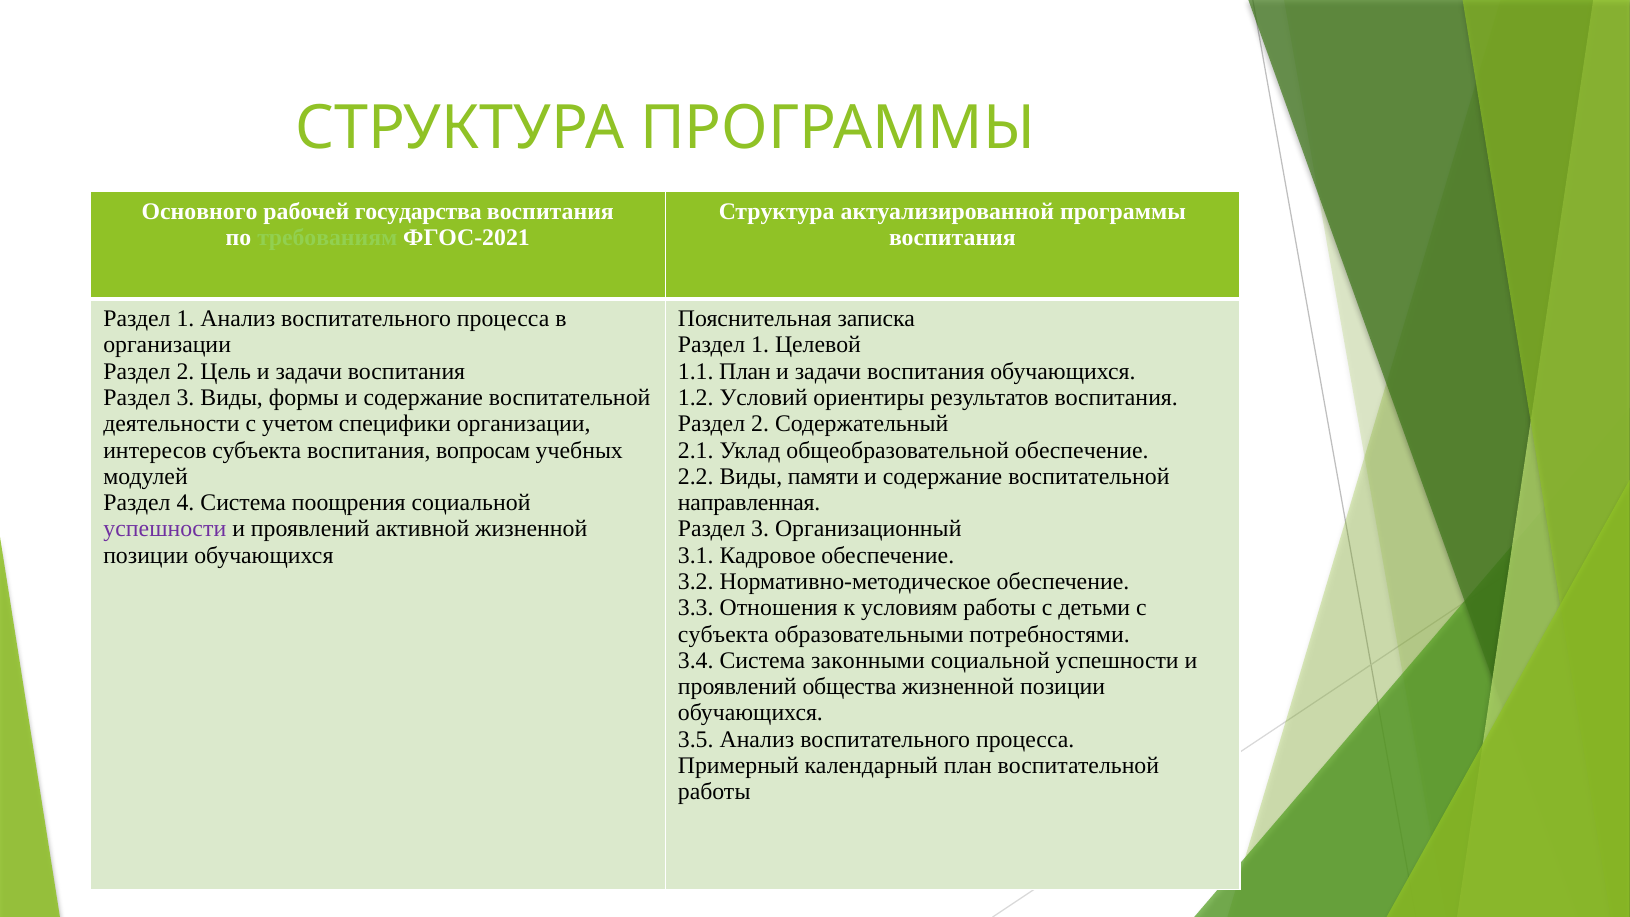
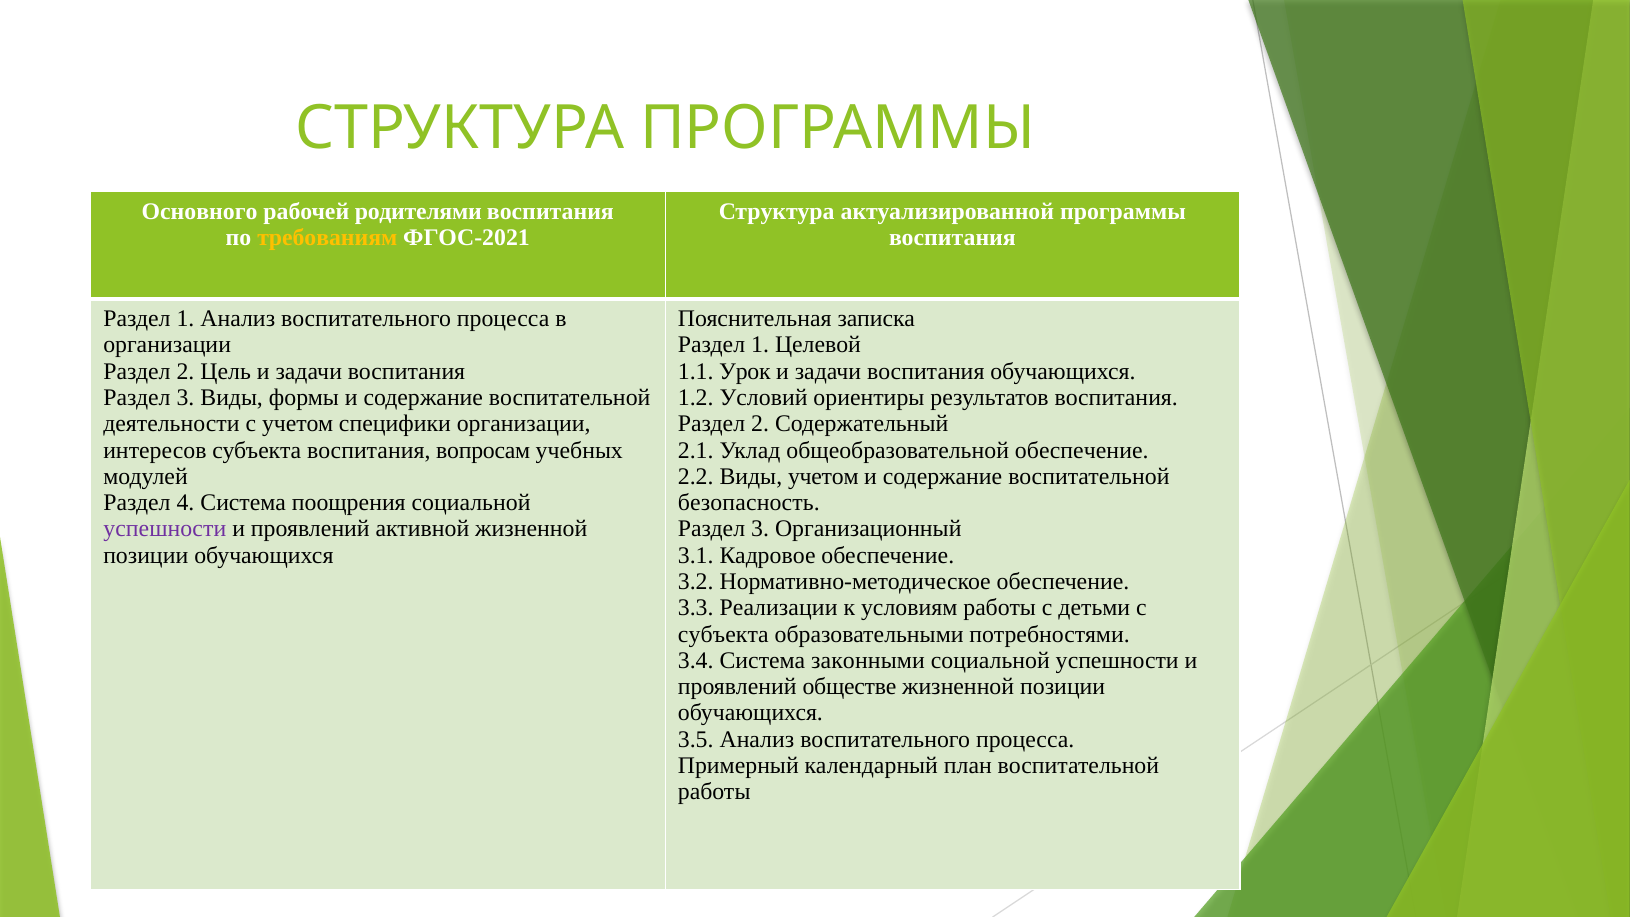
государства: государства -> родителями (418, 211)
требованиям colour: light green -> yellow (327, 238)
1.1 План: План -> Урок (745, 371)
Виды памяти: памяти -> учетом (823, 476)
направленная: направленная -> безопасность (749, 503)
Отношения: Отношения -> Реализации (779, 608)
общества: общества -> обществе (849, 687)
